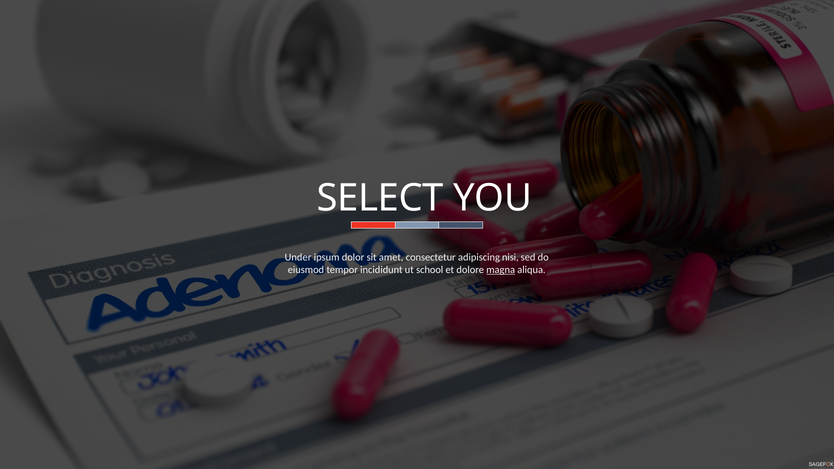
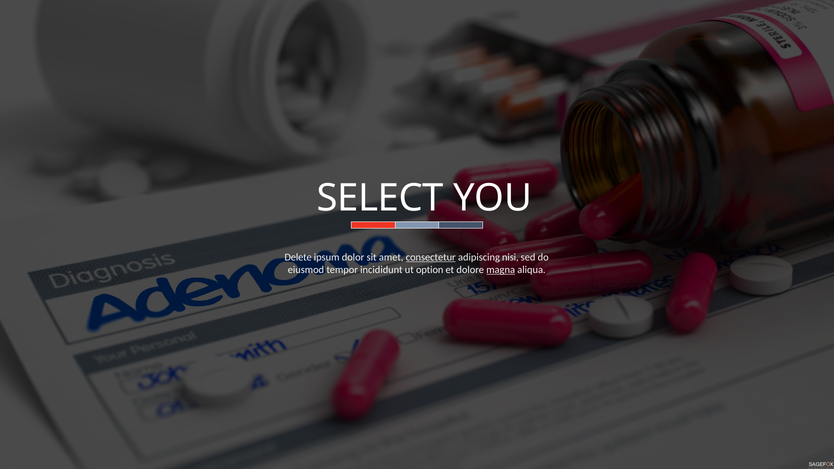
Under: Under -> Delete (298, 257)
consectetur underline: none -> present (431, 257)
school: school -> option (430, 270)
